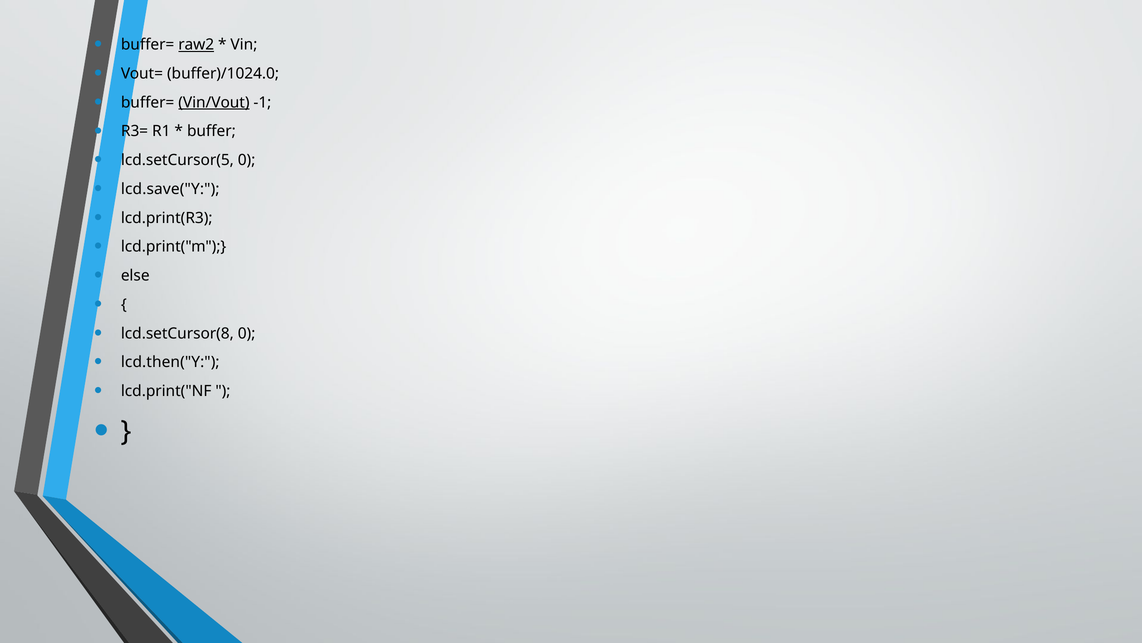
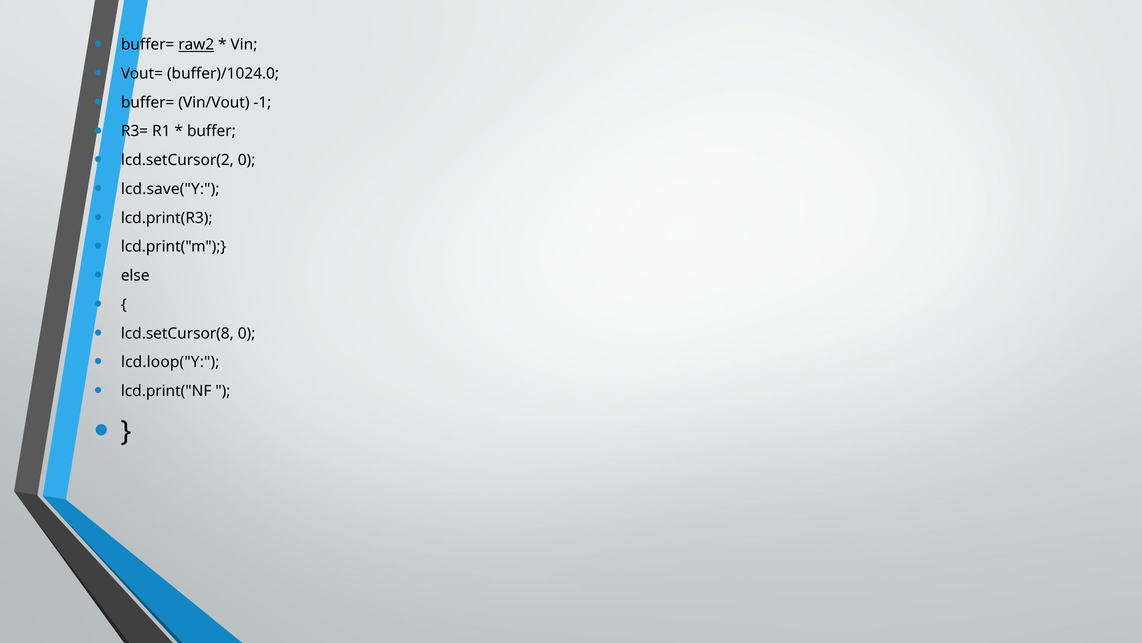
Vin/Vout underline: present -> none (214, 102)
lcd.setCursor(5: lcd.setCursor(5 -> lcd.setCursor(2 (177, 160)
lcd.then("Y: lcd.then("Y -> lcd.loop("Y (170, 362)
